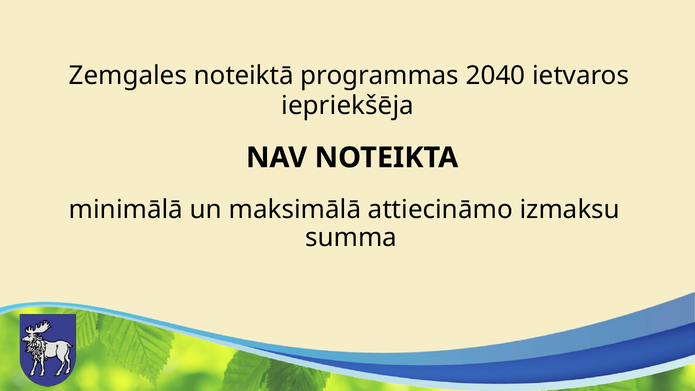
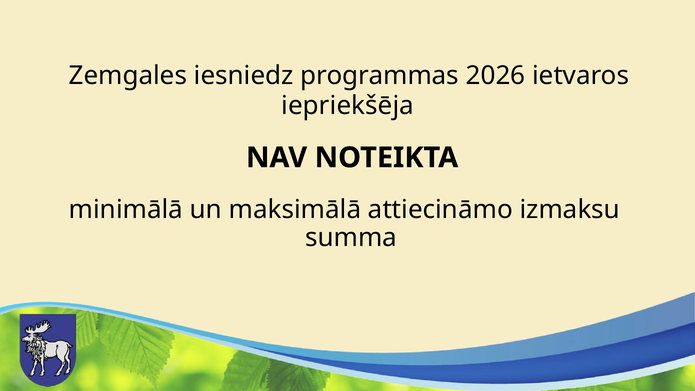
noteiktā: noteiktā -> iesniedz (244, 76)
2040: 2040 -> 2026 (496, 76)
